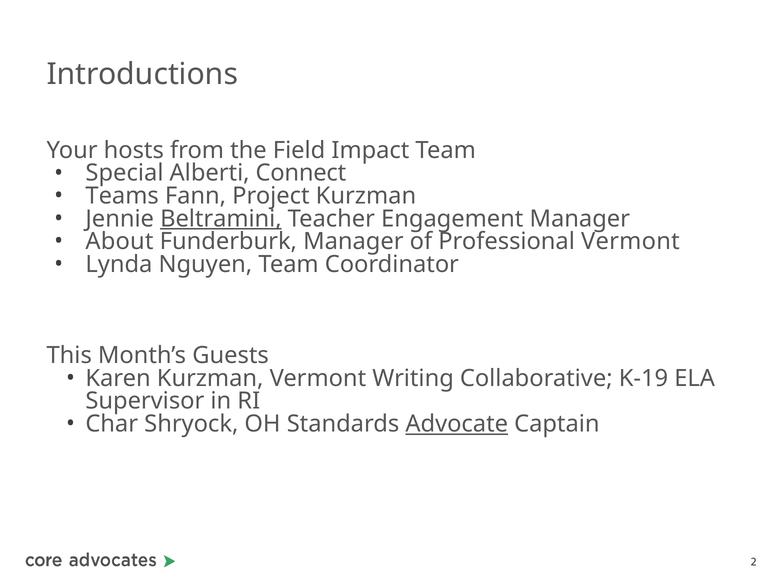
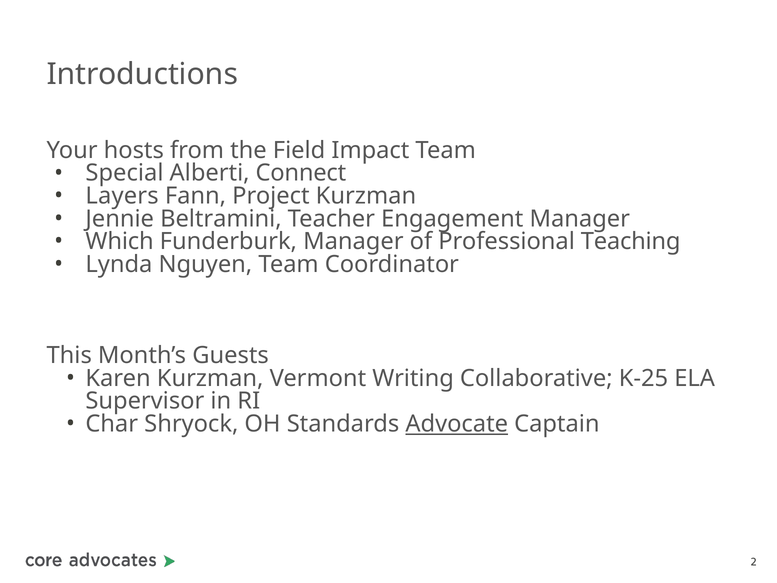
Teams: Teams -> Layers (122, 196)
Beltramini underline: present -> none (221, 219)
About: About -> Which (120, 241)
Professional Vermont: Vermont -> Teaching (631, 241)
K-19: K-19 -> K-25 (643, 378)
